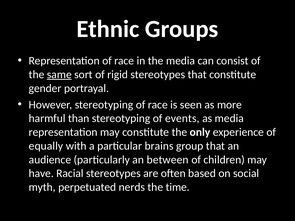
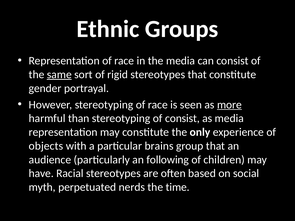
more underline: none -> present (229, 105)
of events: events -> consist (182, 119)
equally: equally -> objects (46, 146)
between: between -> following (168, 160)
